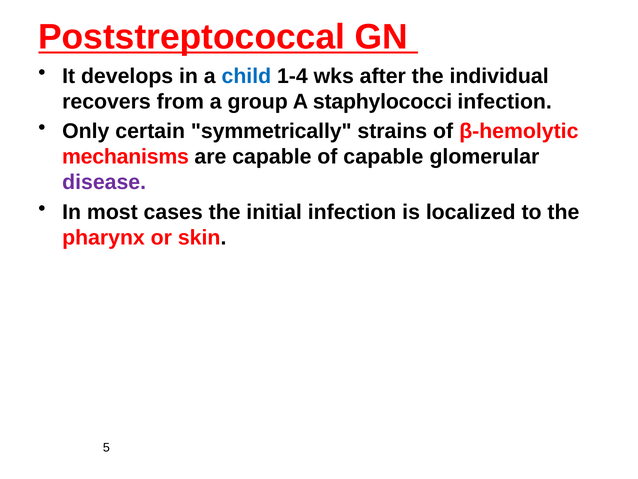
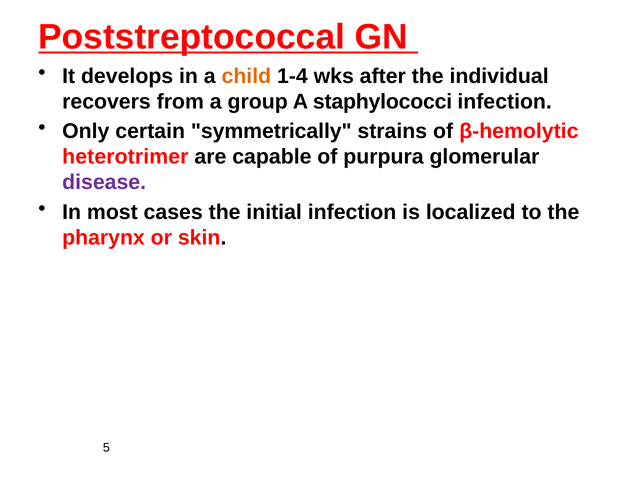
child colour: blue -> orange (246, 76)
mechanisms: mechanisms -> heterotrimer (125, 157)
of capable: capable -> purpura (383, 157)
